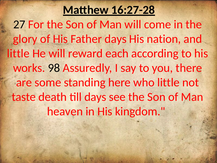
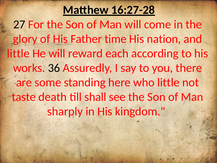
Father days: days -> time (116, 39)
98: 98 -> 36 (54, 68)
till days: days -> shall (95, 97)
heaven: heaven -> sharply (65, 111)
